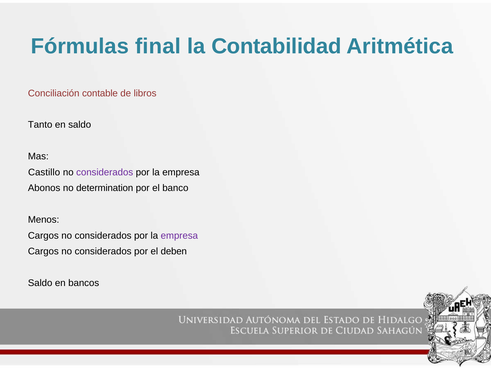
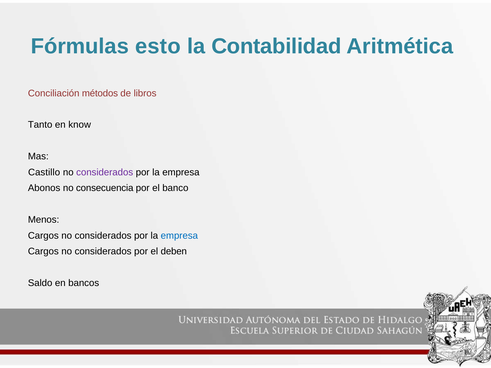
final: final -> esto (158, 46)
contable: contable -> métodos (100, 93)
en saldo: saldo -> know (80, 125)
determination: determination -> consecuencia (105, 188)
empresa colour: purple -> blue (179, 236)
